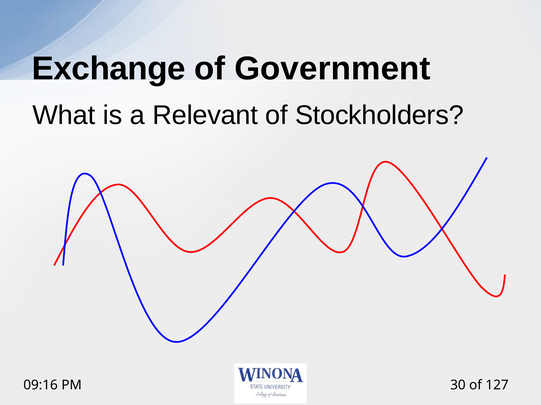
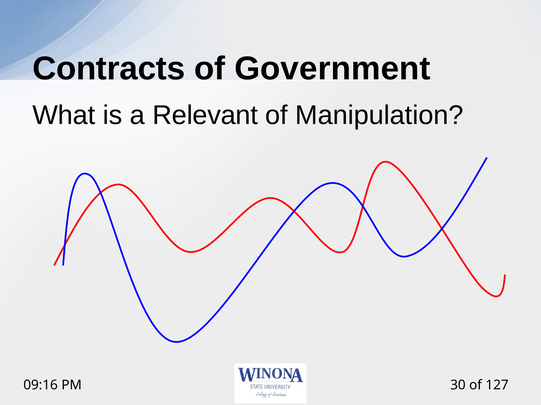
Exchange: Exchange -> Contracts (109, 69)
Stockholders: Stockholders -> Manipulation (379, 115)
